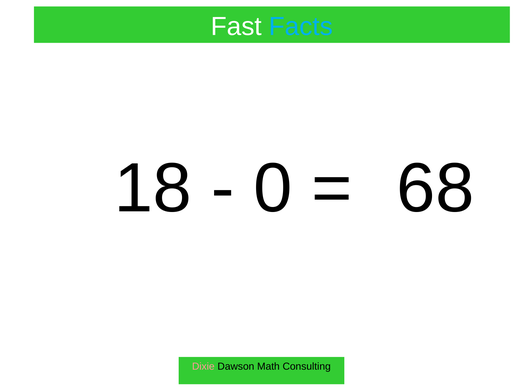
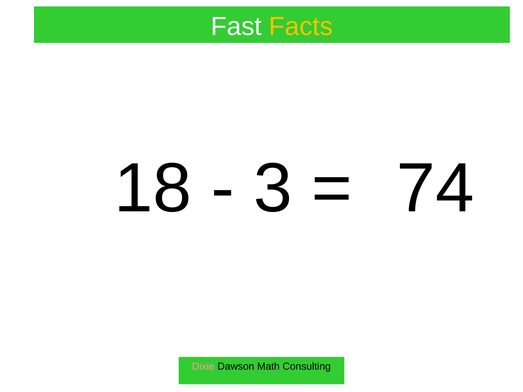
Facts colour: light blue -> yellow (301, 27)
0: 0 -> 3 (273, 189)
68: 68 -> 74 (435, 189)
